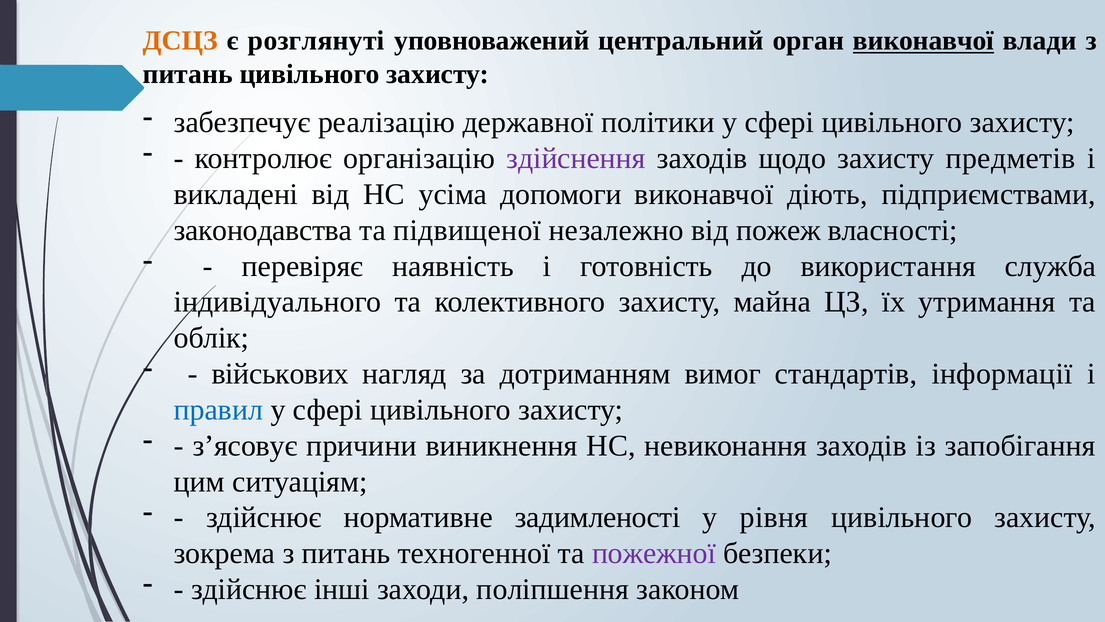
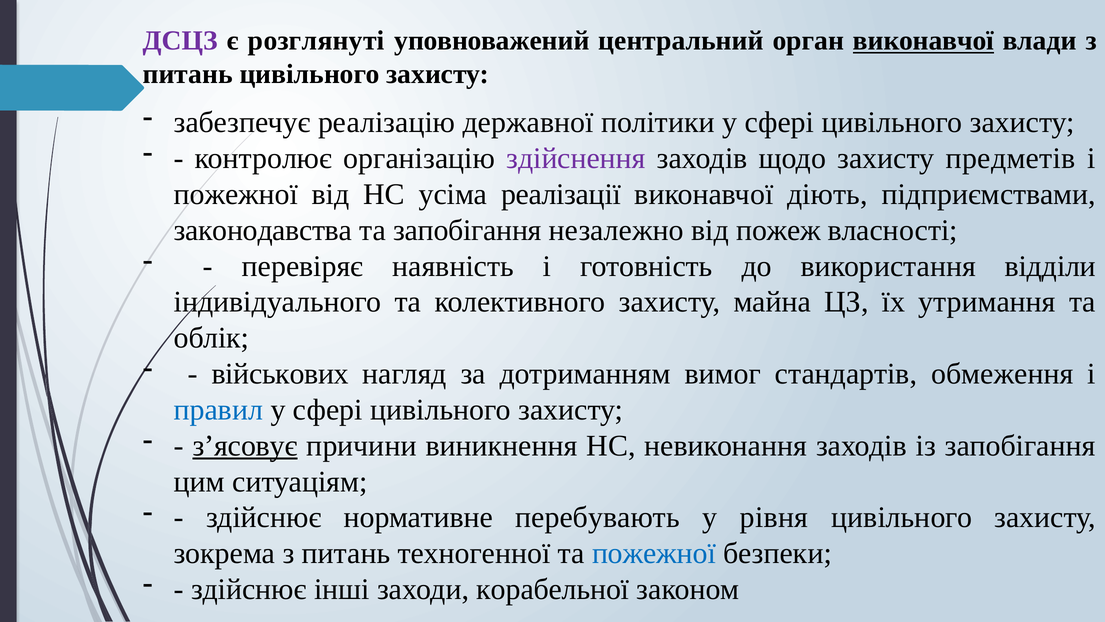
ДСЦЗ colour: orange -> purple (180, 41)
викладені: викладені -> пожежної (236, 194)
допомоги: допомоги -> реалізації (561, 194)
та підвищеної: підвищеної -> запобігання (468, 230)
служба: служба -> відділи (1050, 266)
інформації: інформації -> обмеження (1002, 374)
з’ясовує underline: none -> present (245, 445)
задимленості: задимленості -> перебувають (598, 517)
пожежної colour: purple -> blue (654, 553)
поліпшення: поліпшення -> корабельної (553, 589)
